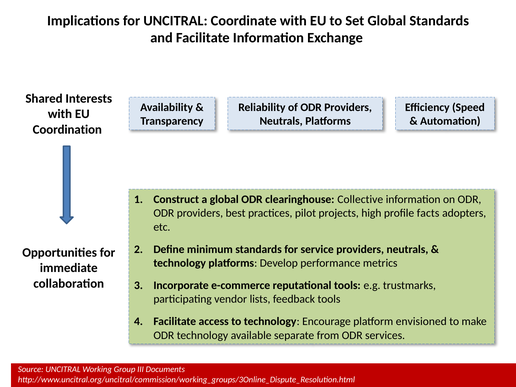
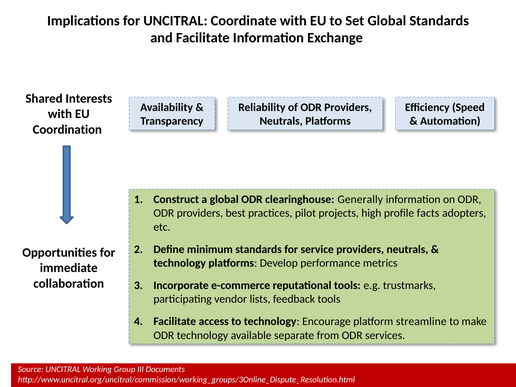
Collective: Collective -> Generally (360, 199)
envisioned: envisioned -> streamline (421, 322)
